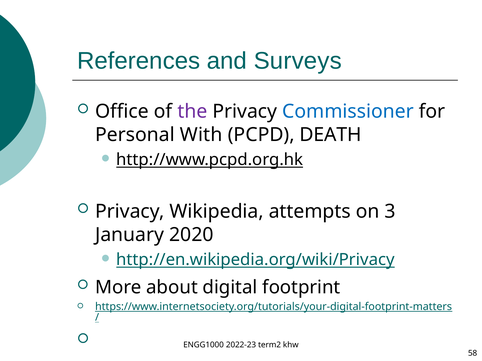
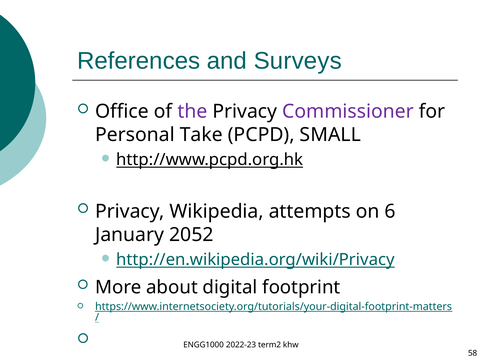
Commissioner colour: blue -> purple (348, 112)
With: With -> Take (201, 135)
DEATH: DEATH -> SMALL (330, 135)
3: 3 -> 6 (390, 212)
2020: 2020 -> 2052 (191, 235)
